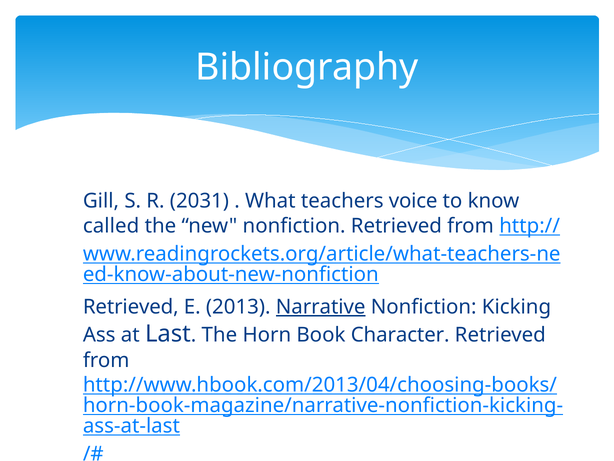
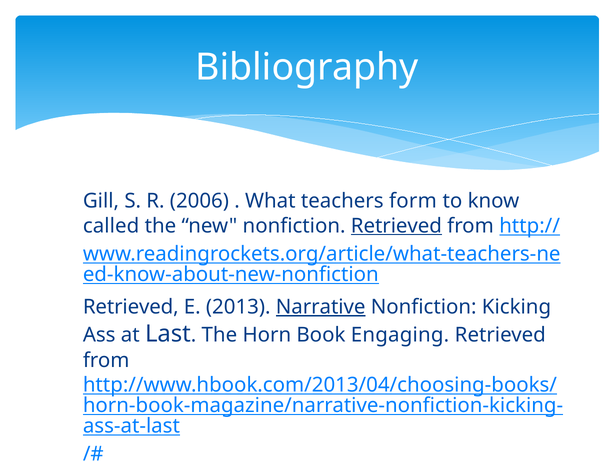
2031: 2031 -> 2006 (199, 201)
voice: voice -> form (413, 201)
Retrieved underline: none -> present (396, 226)
Character: Character -> Engaging (400, 335)
